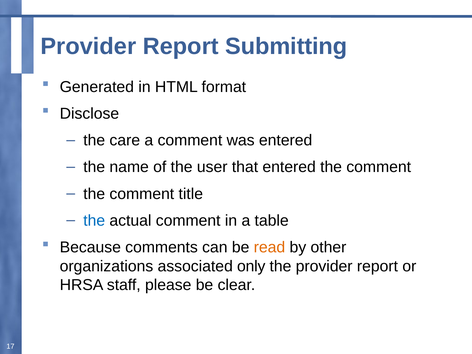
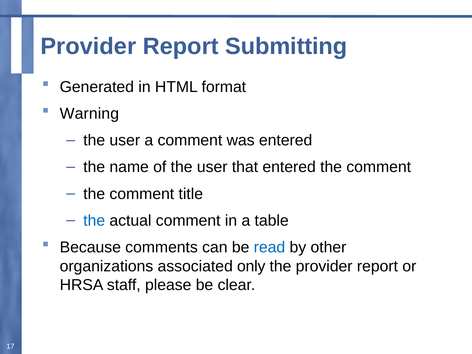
Disclose: Disclose -> Warning (89, 114)
care: care -> user (125, 140)
read colour: orange -> blue (269, 247)
